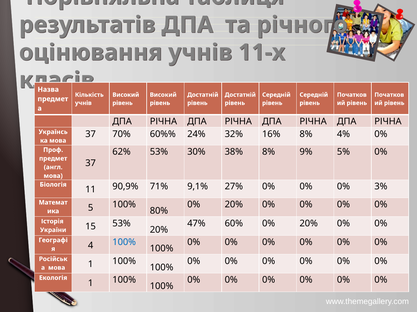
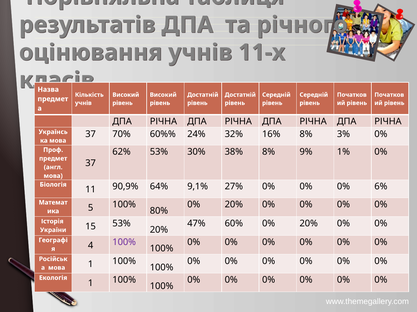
4%: 4% -> 3% (343, 134)
5%: 5% -> 1% (343, 152)
71%: 71% -> 64% (159, 187)
3%: 3% -> 6% (381, 187)
100% colour: blue -> purple (124, 243)
